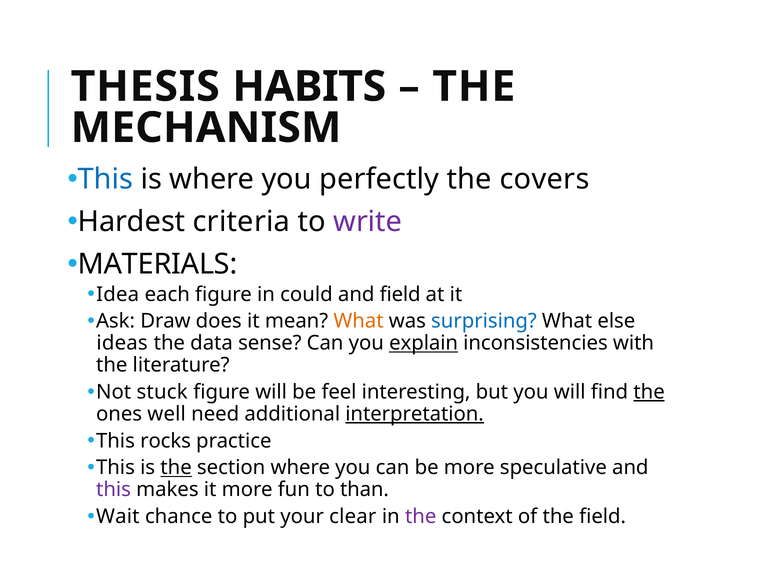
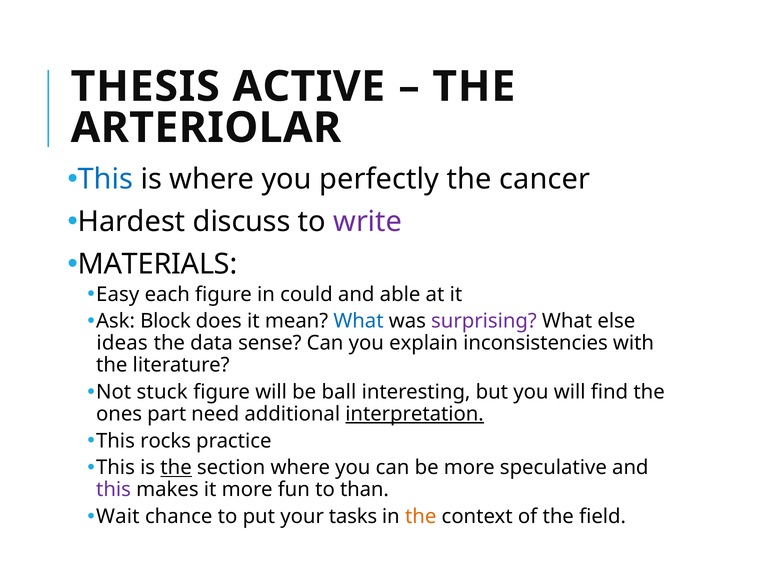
HABITS: HABITS -> ACTIVE (309, 87)
MECHANISM: MECHANISM -> ARTERIOLAR (206, 128)
covers: covers -> cancer (545, 179)
criteria: criteria -> discuss (242, 222)
Idea: Idea -> Easy (118, 294)
and field: field -> able (400, 294)
Draw: Draw -> Block (165, 321)
What colour: orange -> blue (359, 321)
surprising colour: blue -> purple (484, 321)
explain underline: present -> none (424, 343)
feel: feel -> ball (339, 392)
the underline: present -> none (649, 392)
well: well -> part (167, 414)
clear: clear -> tasks (353, 517)
the colour: purple -> orange (421, 517)
